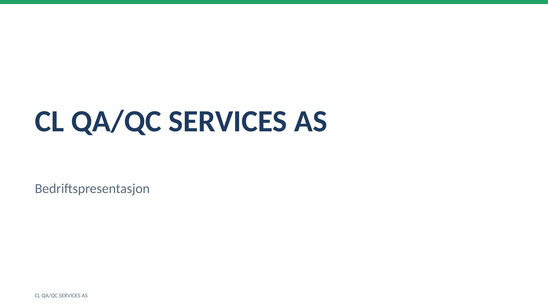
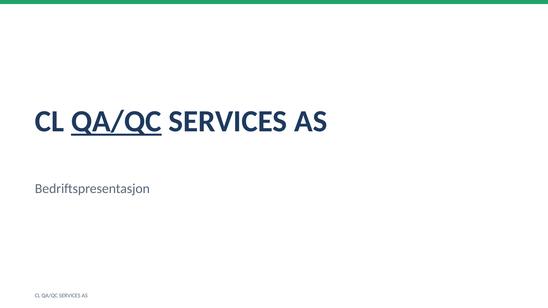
QA/QC underline: none -> present (116, 122)
